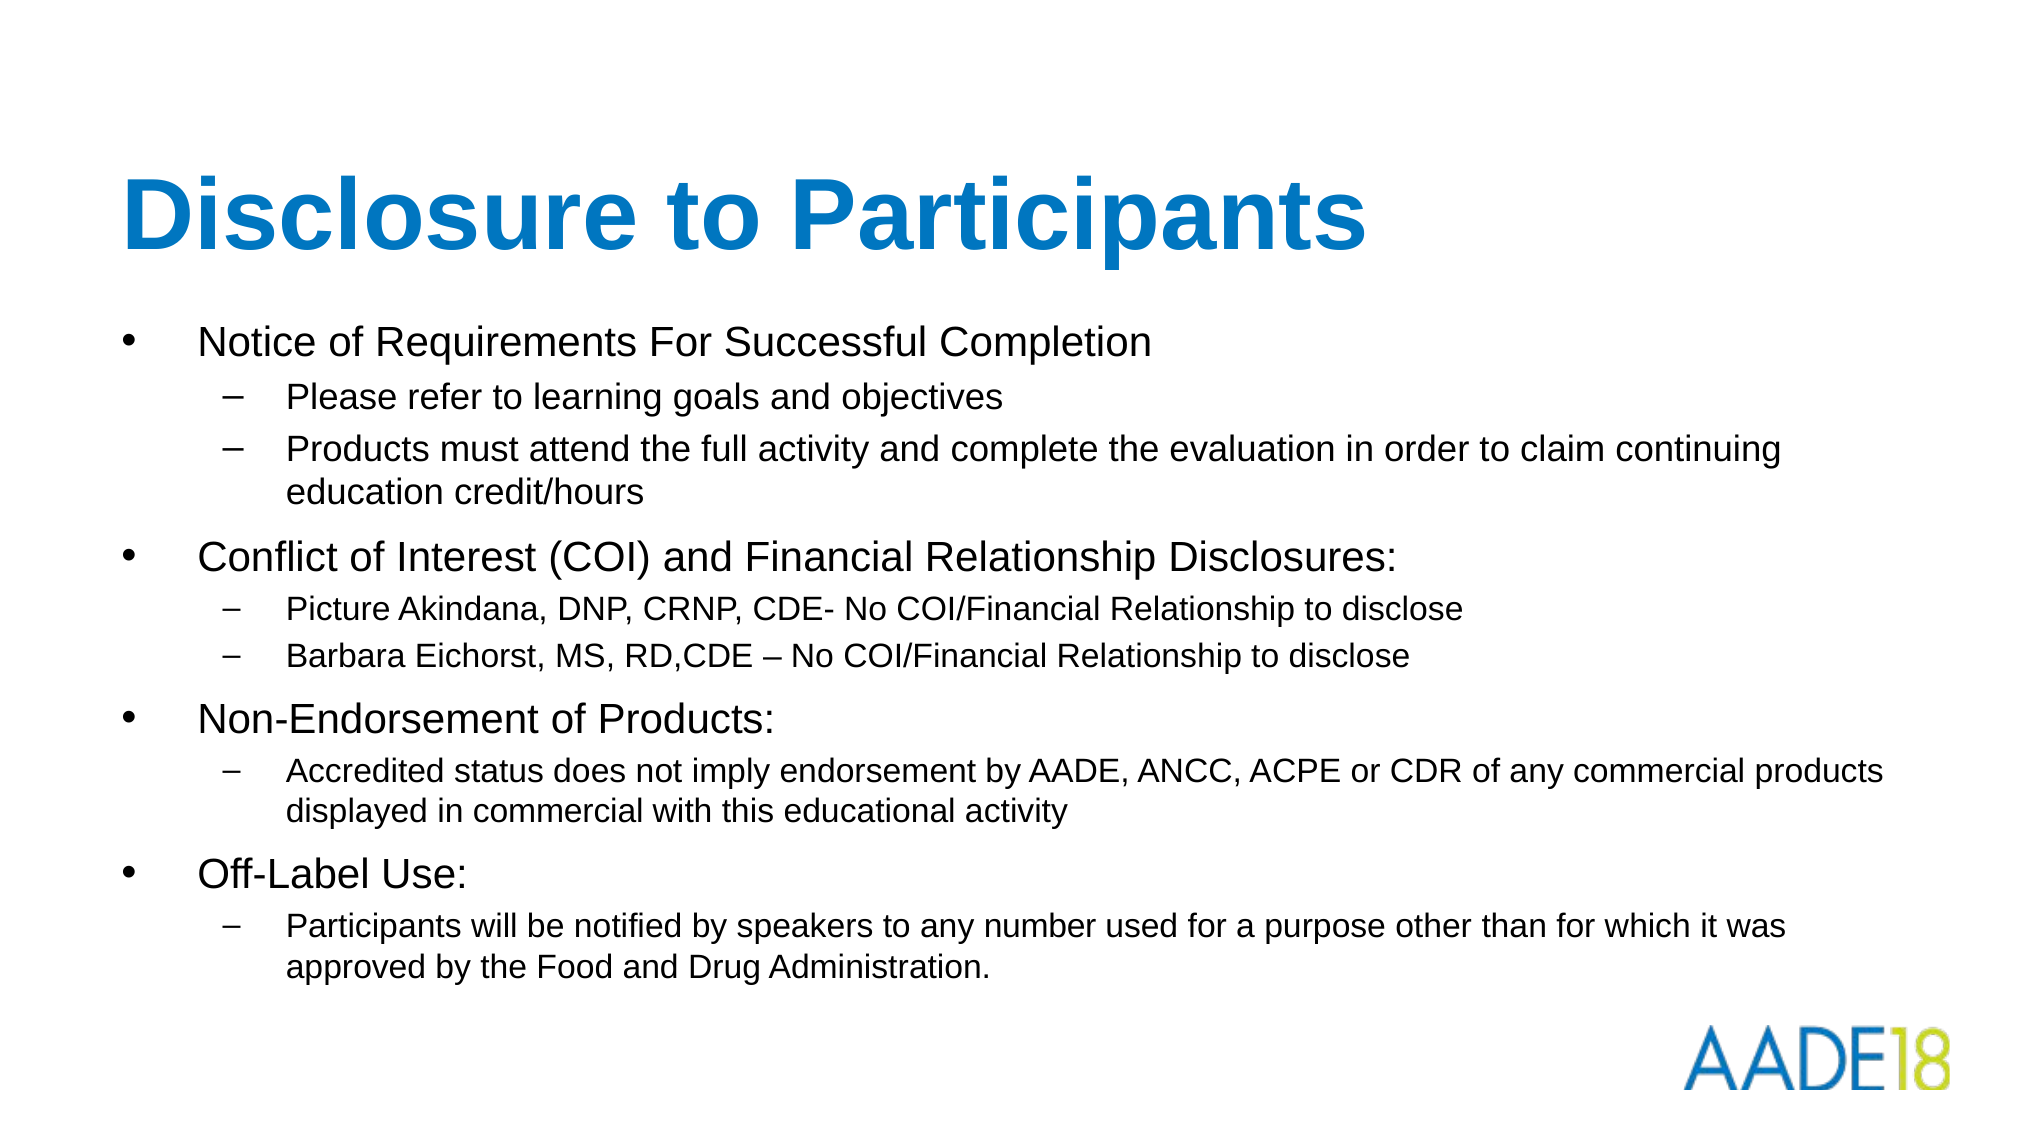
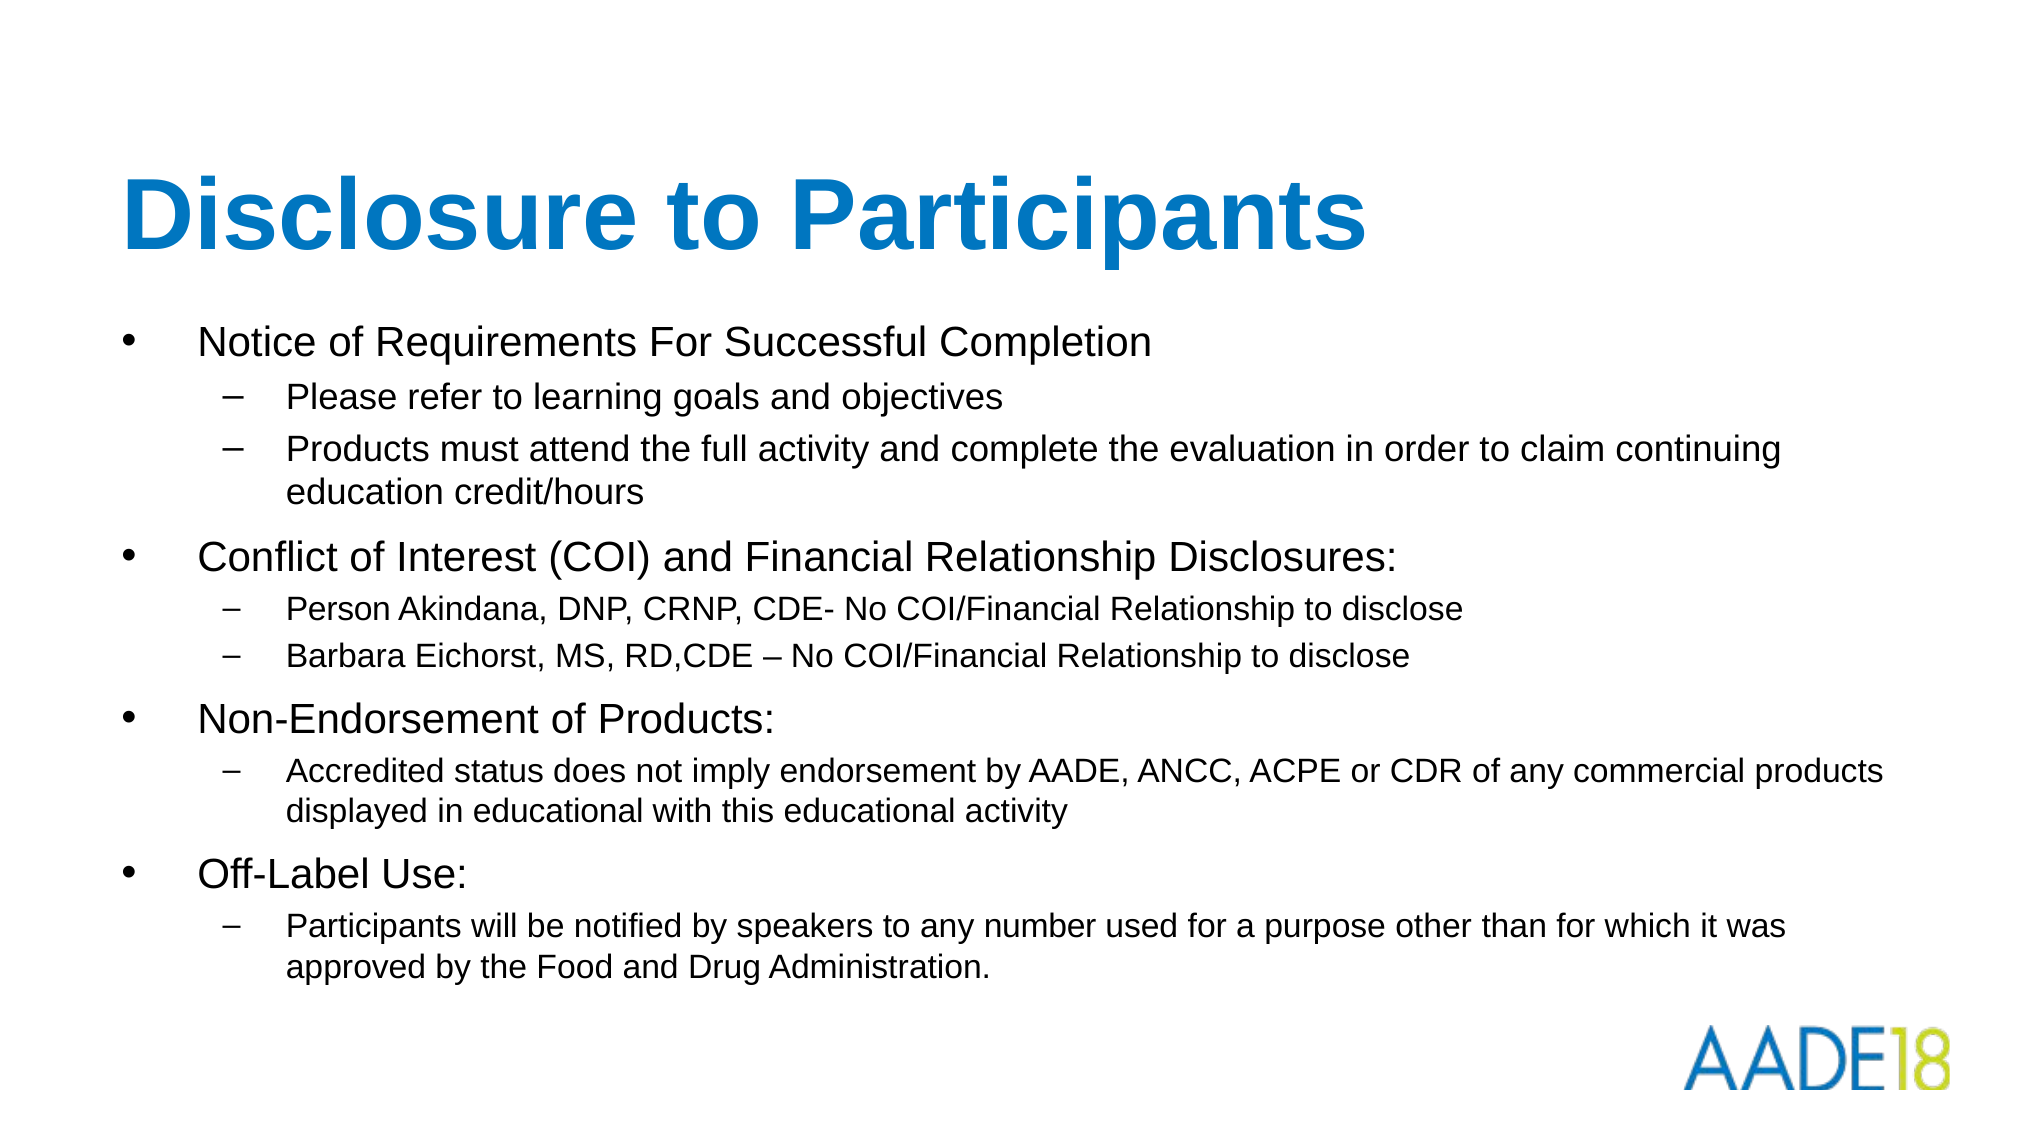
Picture: Picture -> Person (338, 609)
in commercial: commercial -> educational (558, 811)
